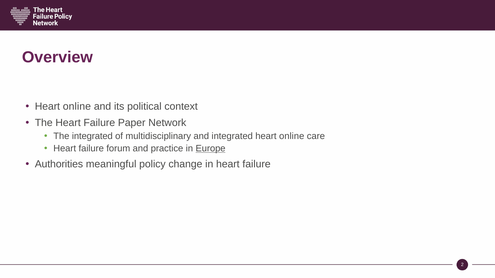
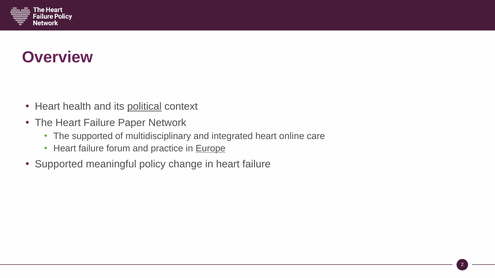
online: online -> health (77, 107)
political underline: none -> present (144, 107)
The integrated: integrated -> supported (92, 136)
Authorities: Authorities -> Supported (59, 165)
